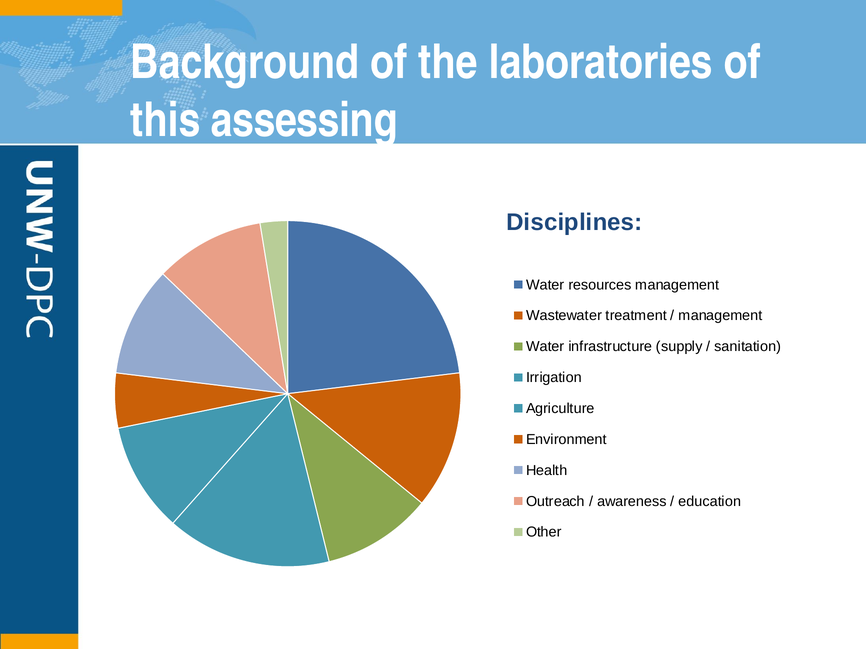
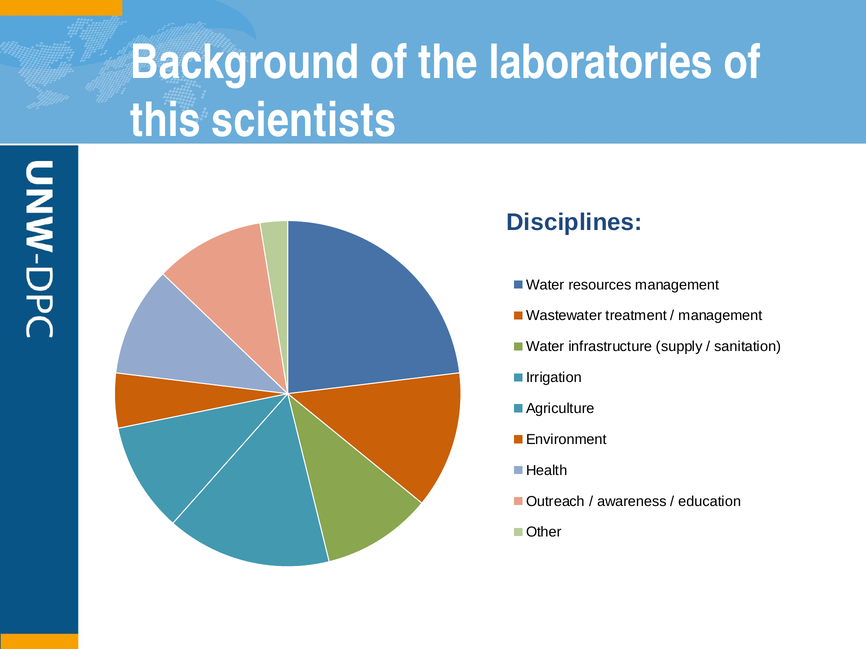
assessing: assessing -> scientists (304, 120)
